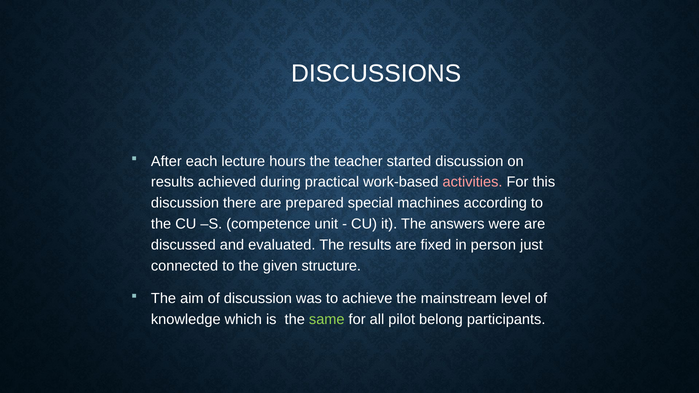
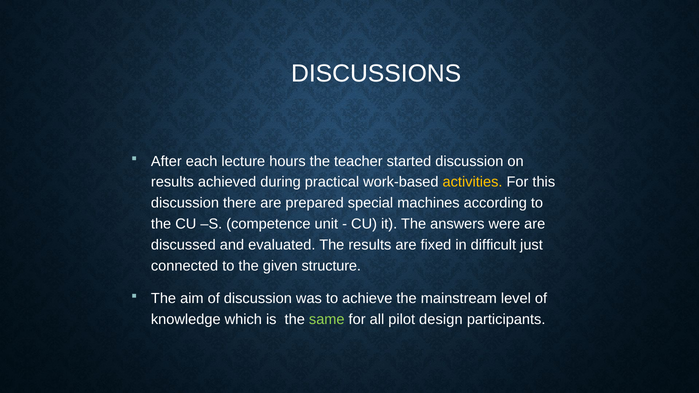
activities colour: pink -> yellow (473, 182)
person: person -> difficult (493, 245)
belong: belong -> design (441, 320)
